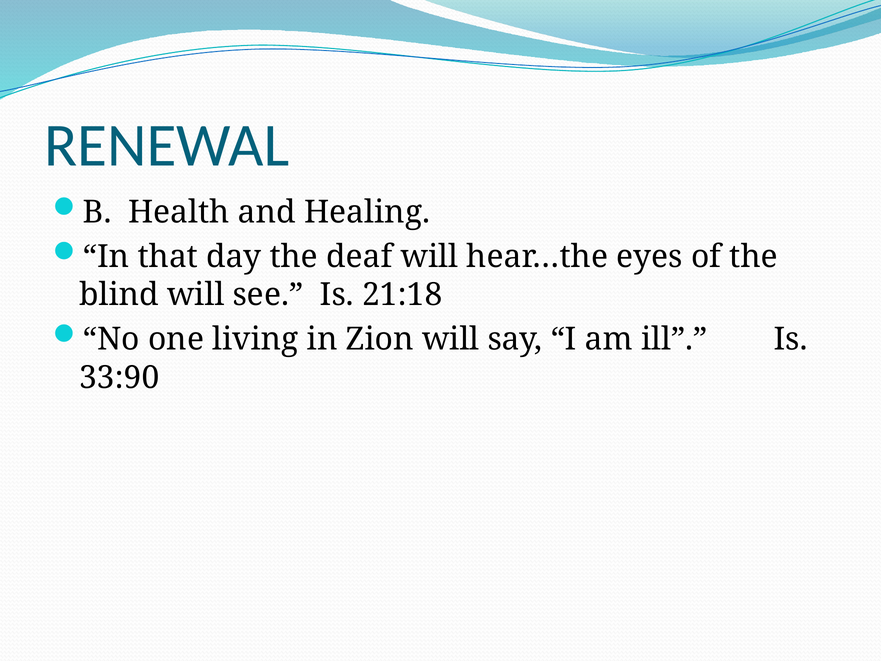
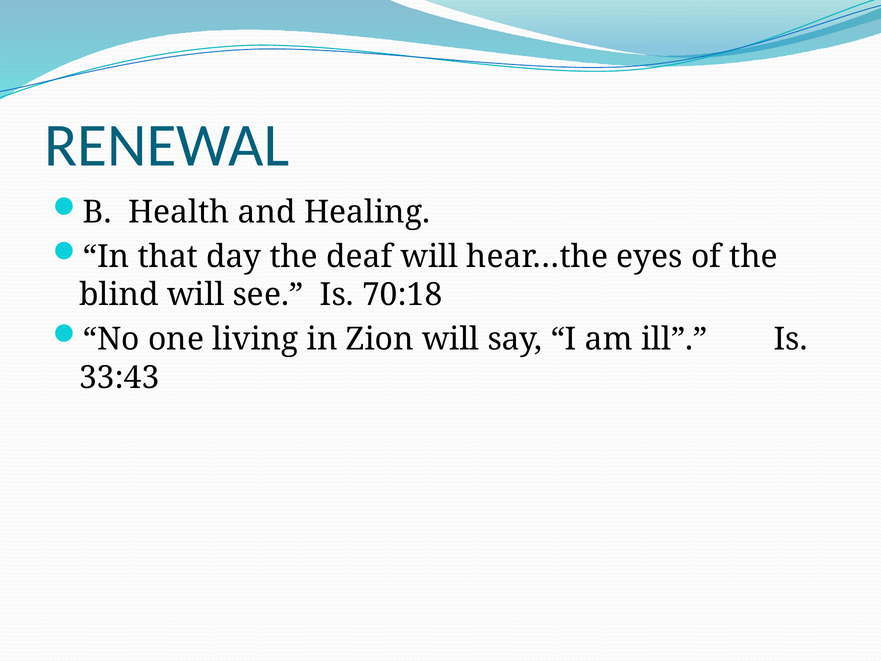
21:18: 21:18 -> 70:18 (402, 295)
33:90: 33:90 -> 33:43 (119, 377)
